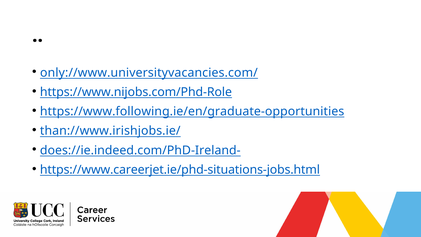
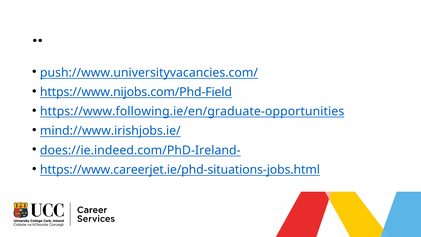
only://www.universityvacancies.com/: only://www.universityvacancies.com/ -> push://www.universityvacancies.com/ (149, 73)
https://www.nijobs.com/Phd-Role: https://www.nijobs.com/Phd-Role -> https://www.nijobs.com/Phd-Field (136, 92)
than://www.irishjobs.ie/: than://www.irishjobs.ie/ -> mind://www.irishjobs.ie/ (110, 131)
